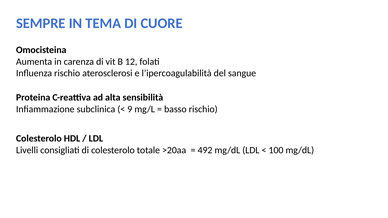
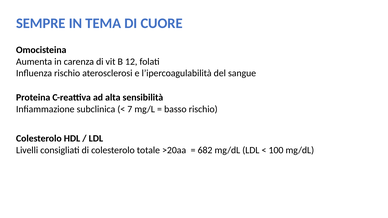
9: 9 -> 7 (130, 109)
492: 492 -> 682 (205, 150)
